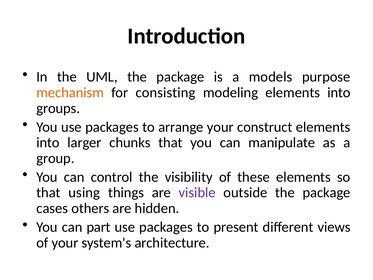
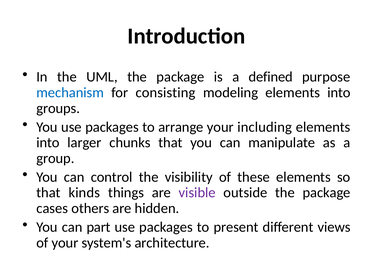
models: models -> defined (271, 77)
mechanism colour: orange -> blue (70, 93)
construct: construct -> including (265, 127)
using: using -> kinds (84, 193)
